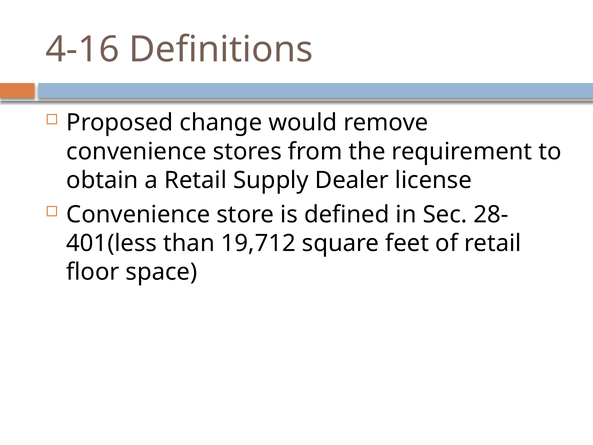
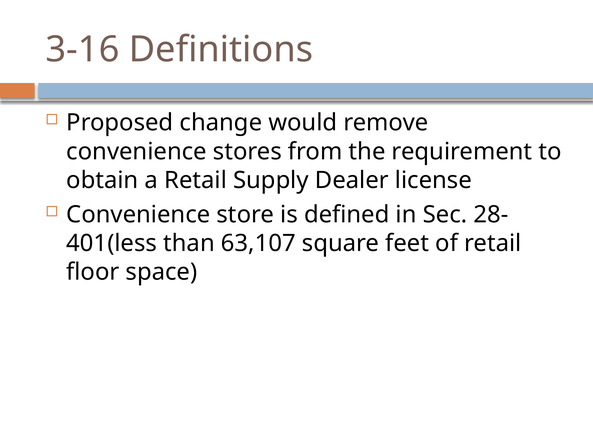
4-16: 4-16 -> 3-16 (82, 49)
19,712: 19,712 -> 63,107 (258, 243)
